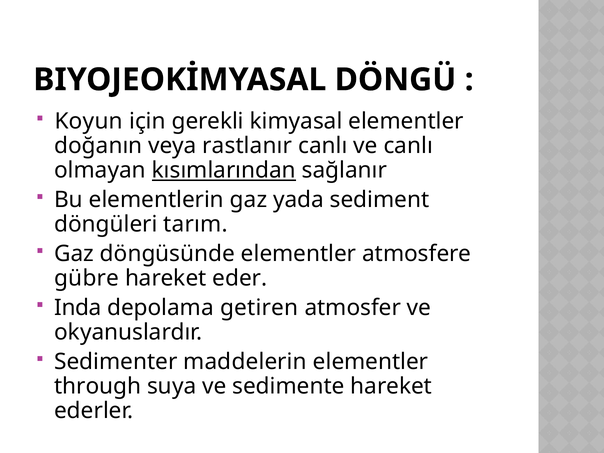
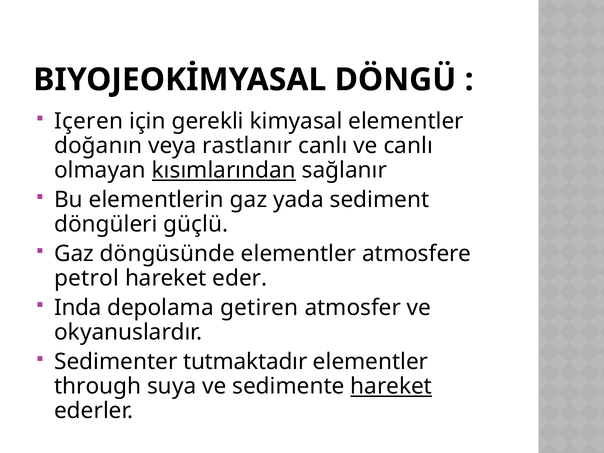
Koyun: Koyun -> Içeren (89, 121)
tarım: tarım -> güçlü (196, 224)
gübre: gübre -> petrol (87, 278)
maddelerin: maddelerin -> tutmaktadır (245, 362)
hareket underline: none -> present (391, 387)
